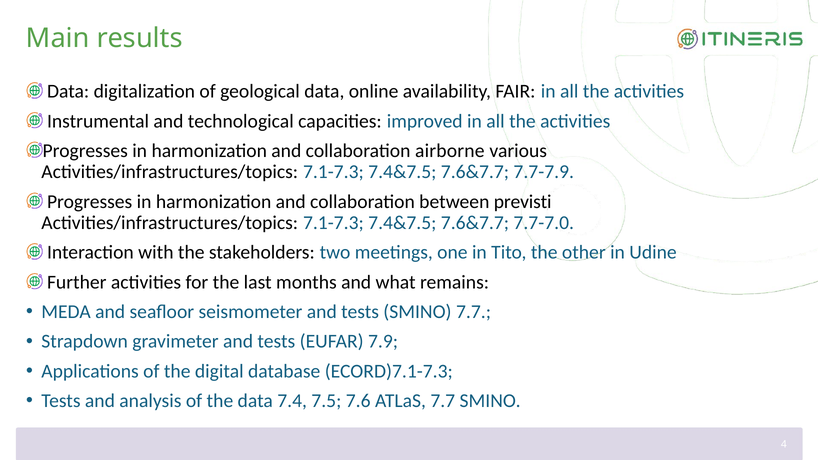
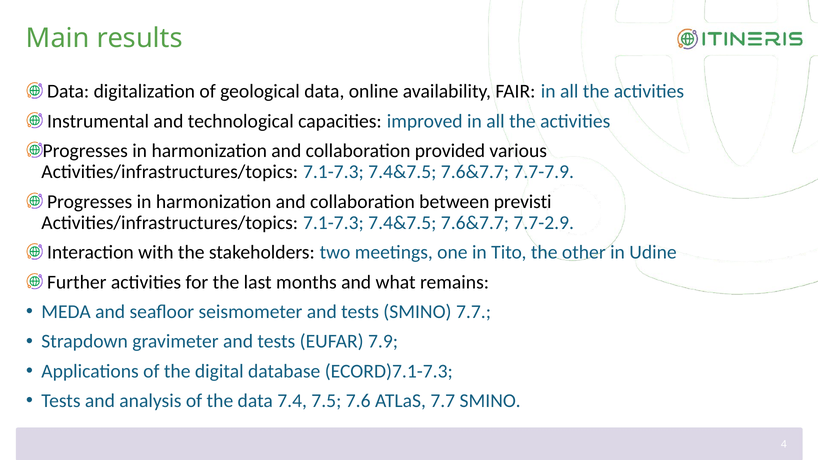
airborne: airborne -> provided (450, 151)
7.7-7.0: 7.7-7.0 -> 7.7-2.9 (544, 223)
